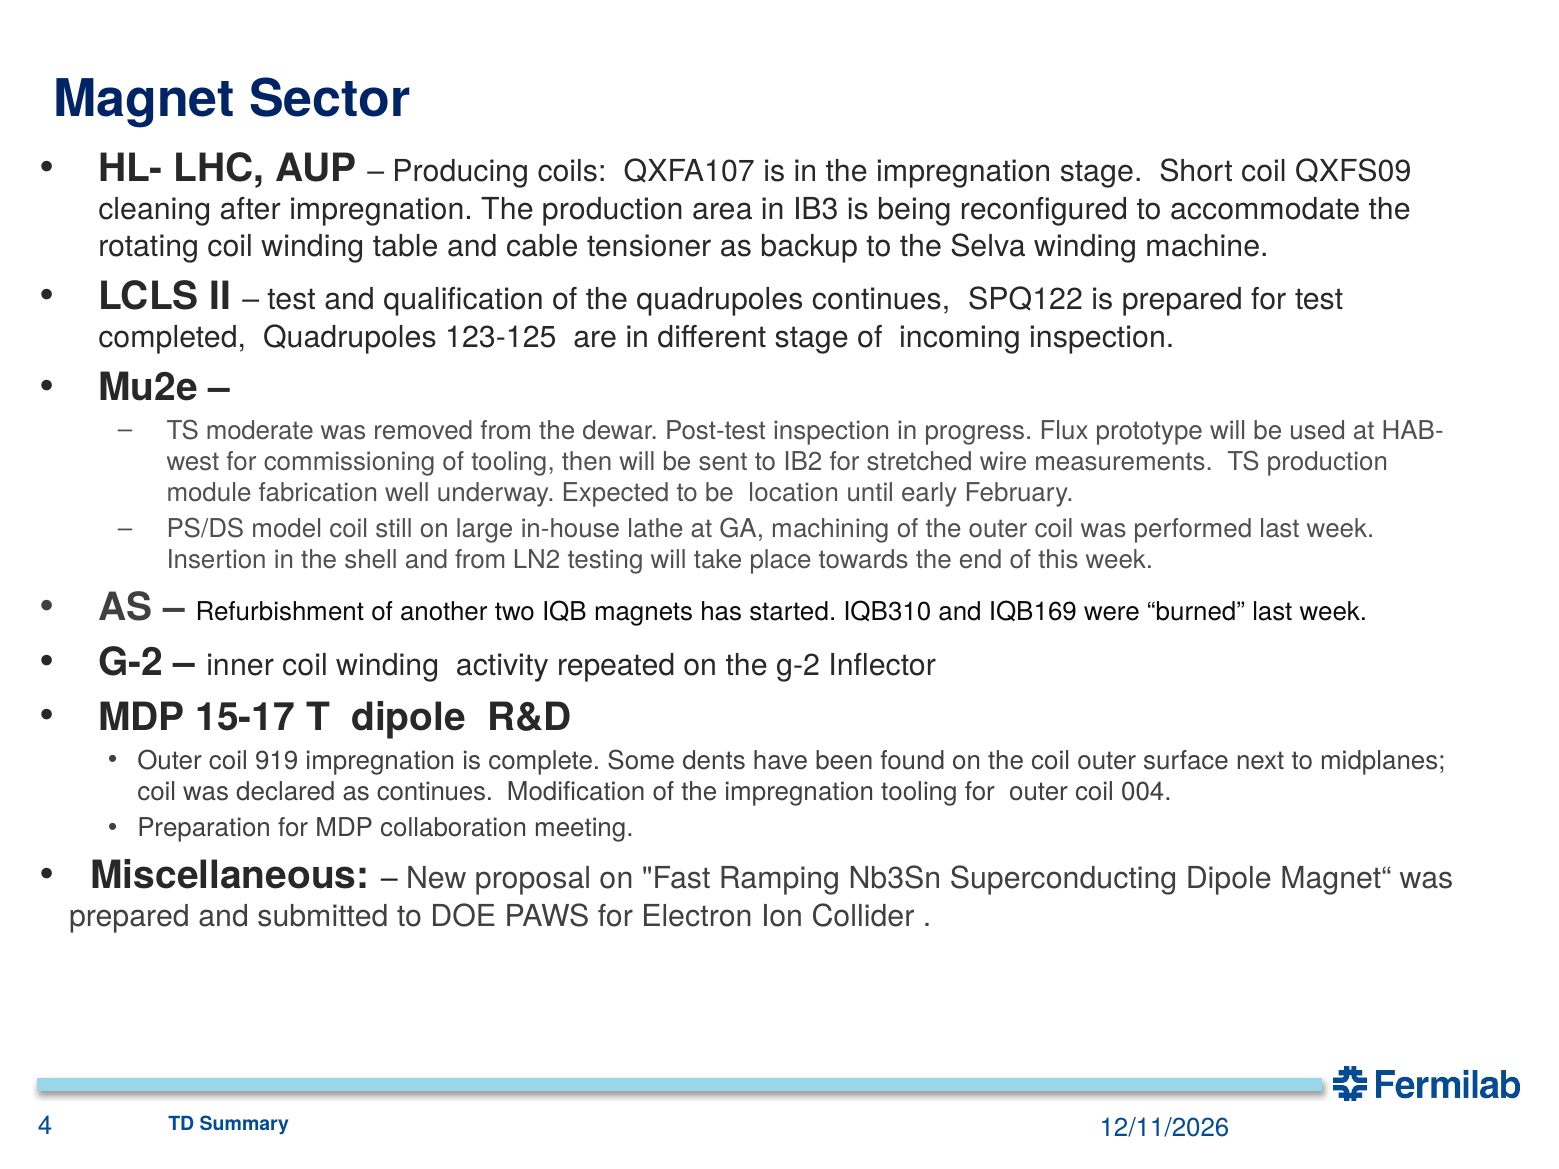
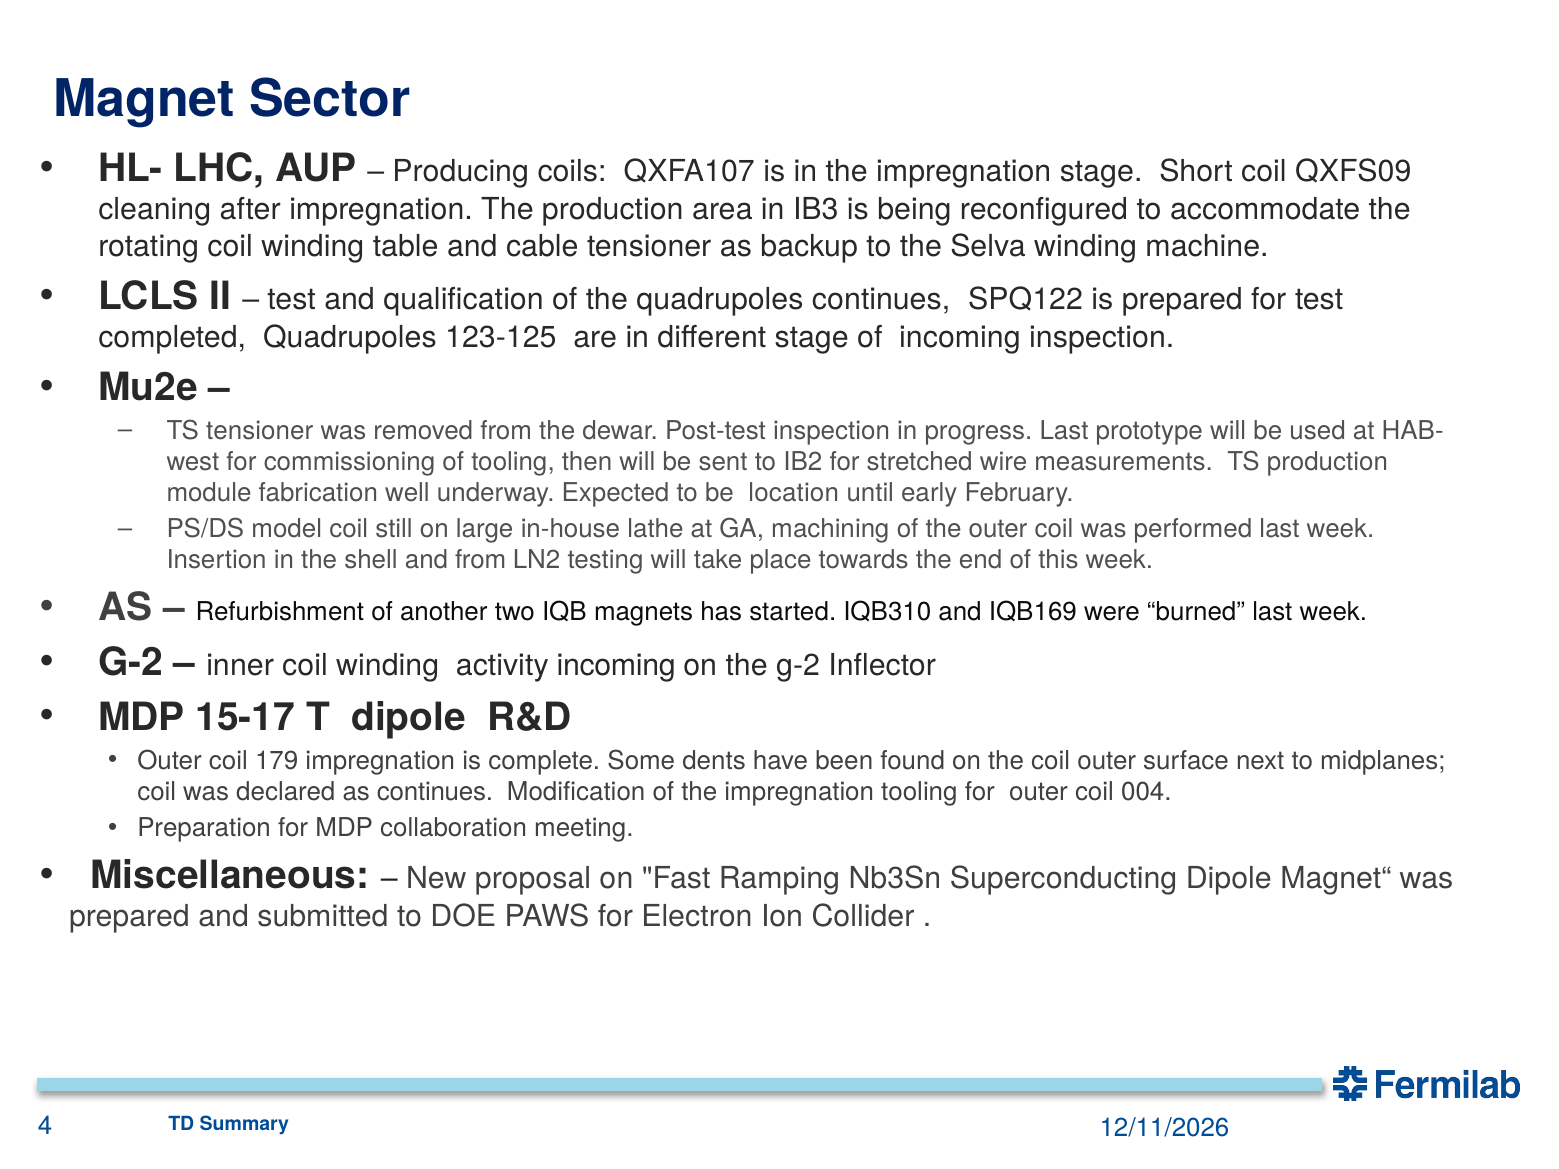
TS moderate: moderate -> tensioner (260, 431)
progress Flux: Flux -> Last (1064, 431)
activity repeated: repeated -> incoming (616, 666)
919: 919 -> 179 (277, 761)
